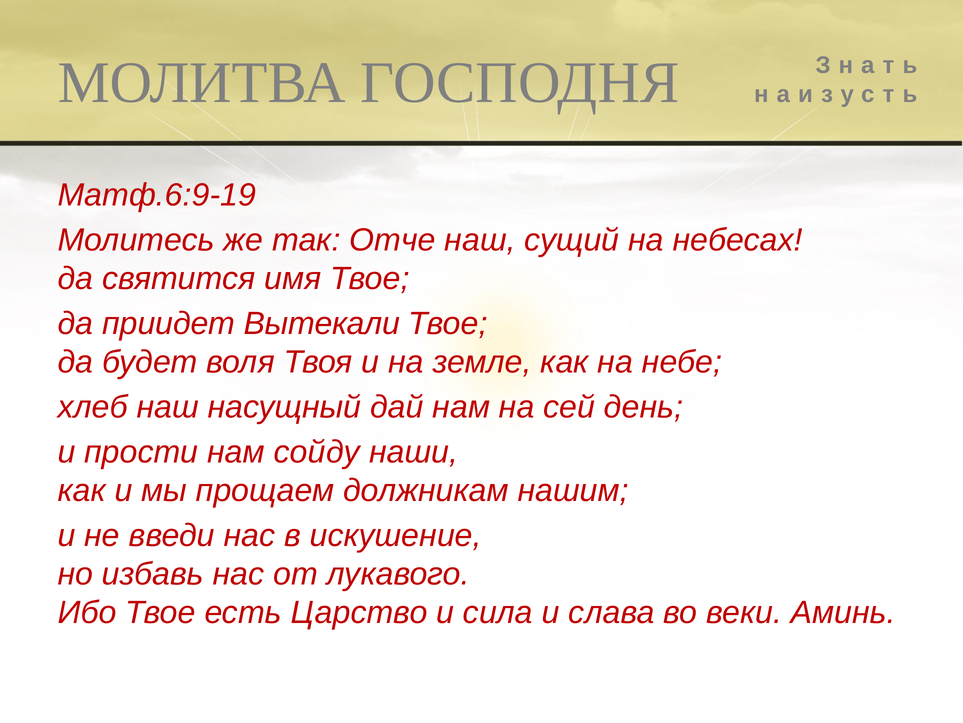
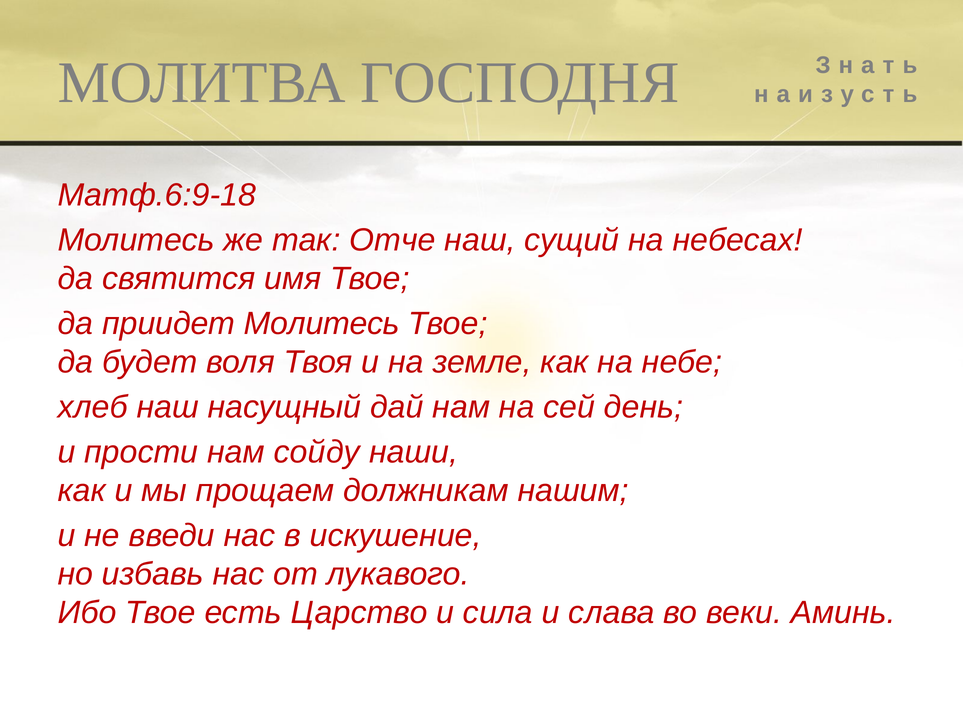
Матф.6:9-19: Матф.6:9-19 -> Матф.6:9-18 (157, 195)
приидет Вытекали: Вытекали -> Молитесь (322, 323)
